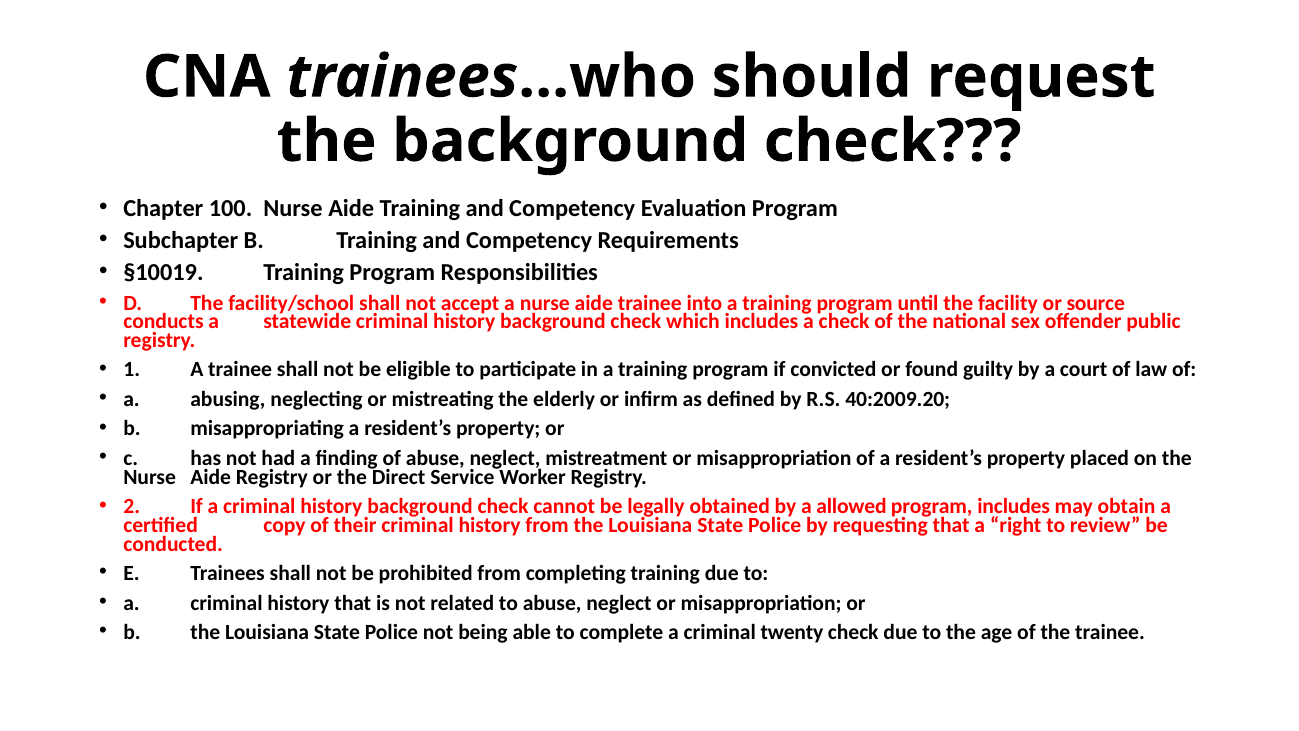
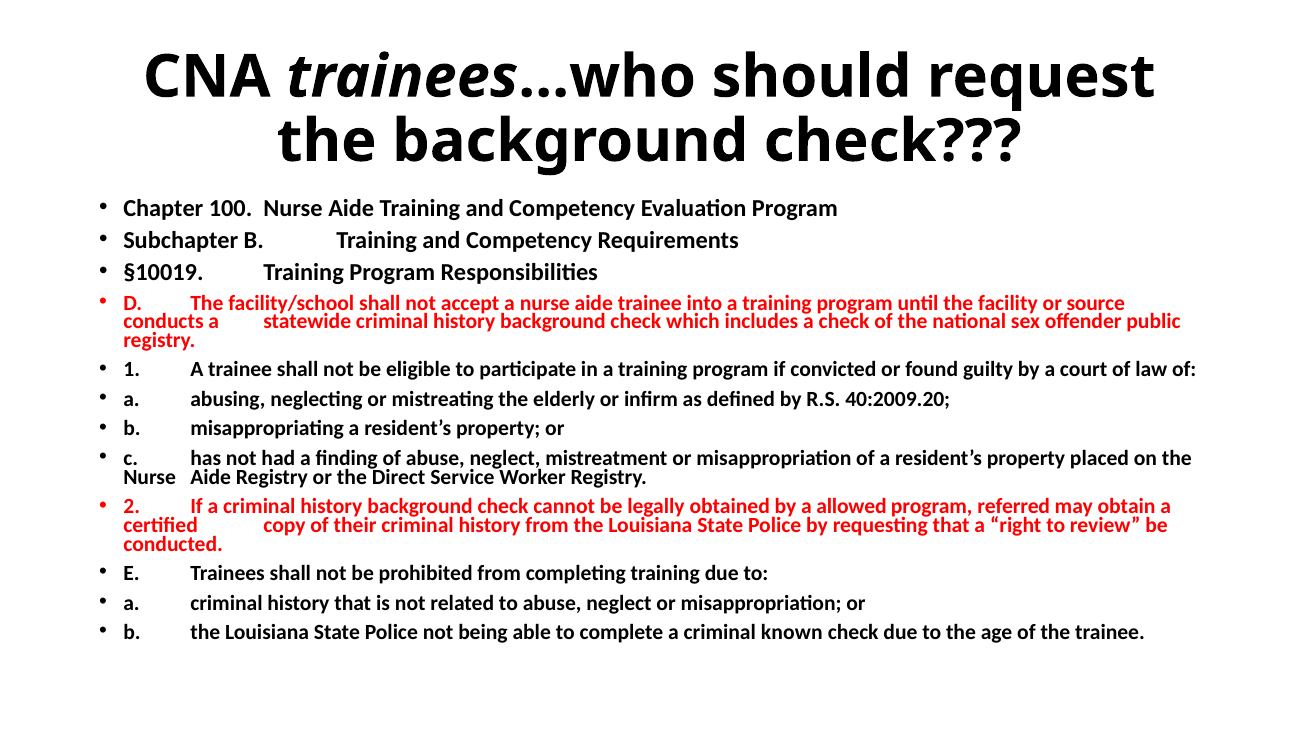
program includes: includes -> referred (1014, 506)
twenty: twenty -> known (792, 632)
